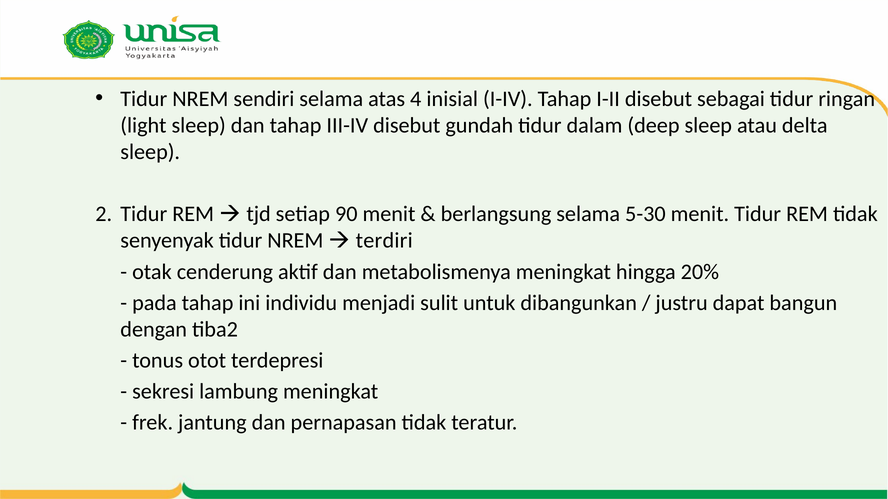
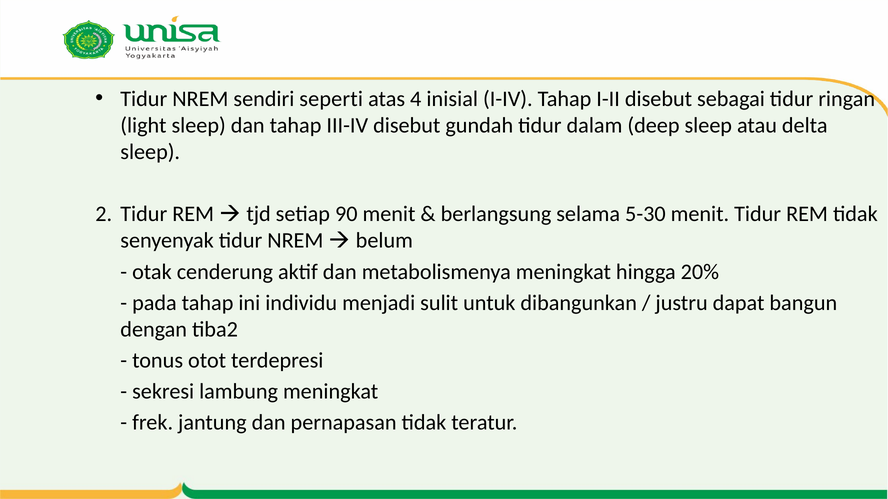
sendiri selama: selama -> seperti (331, 99)
terdiri: terdiri -> belum (384, 241)
